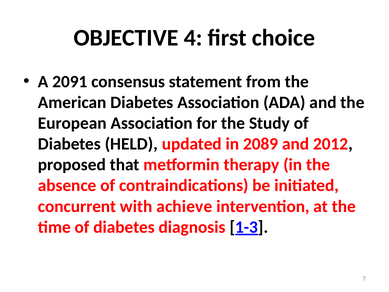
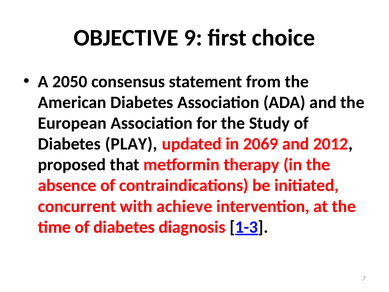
4: 4 -> 9 (193, 38)
2091: 2091 -> 2050 (70, 82)
HELD: HELD -> PLAY (131, 144)
2089: 2089 -> 2069 (261, 144)
